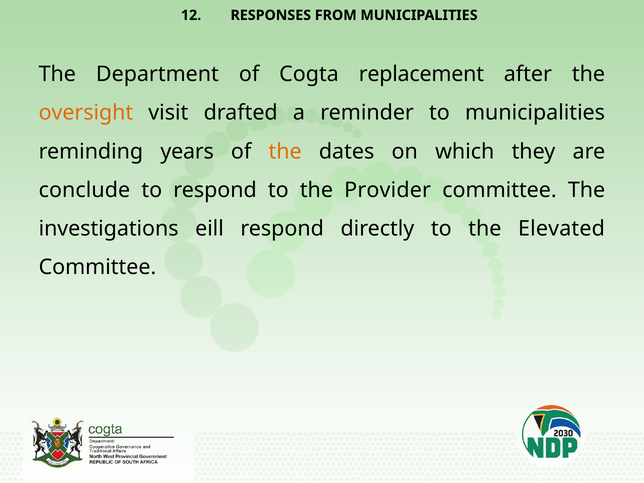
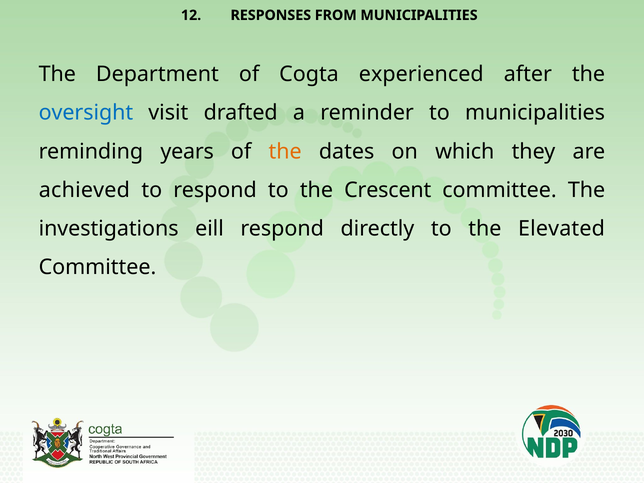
replacement: replacement -> experienced (421, 74)
oversight colour: orange -> blue (86, 113)
conclude: conclude -> achieved (84, 190)
Provider: Provider -> Crescent (388, 190)
